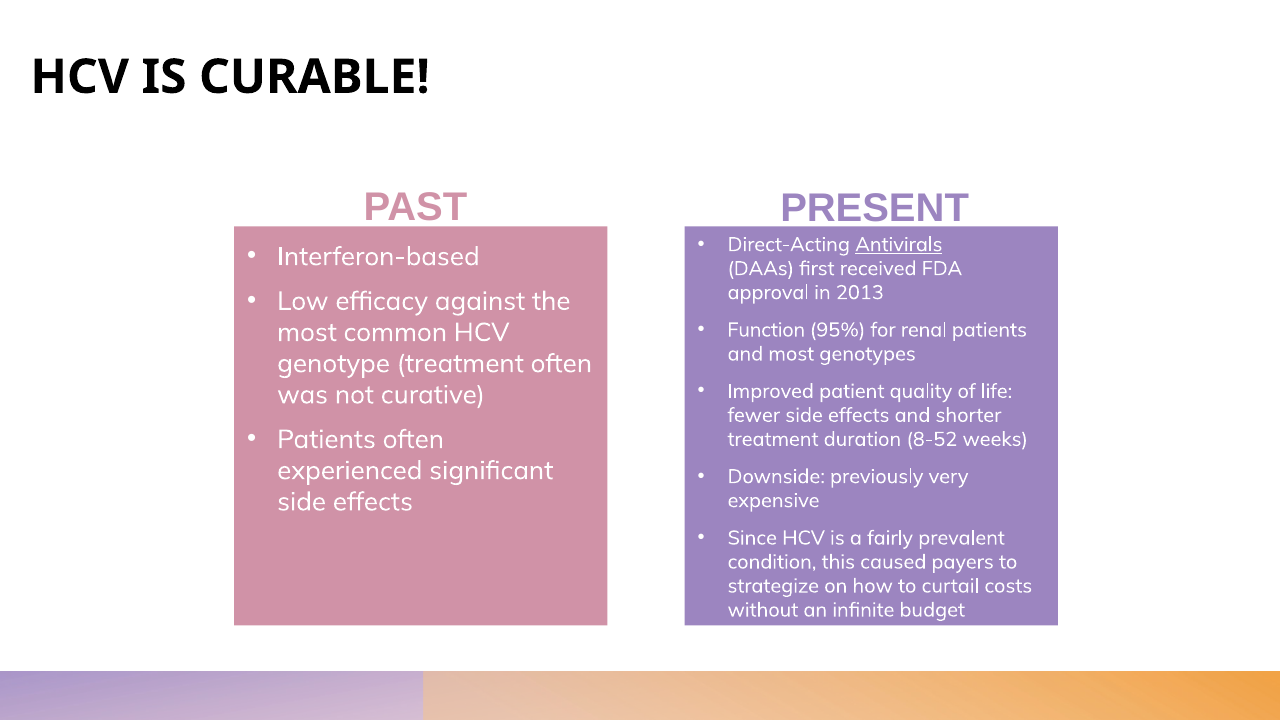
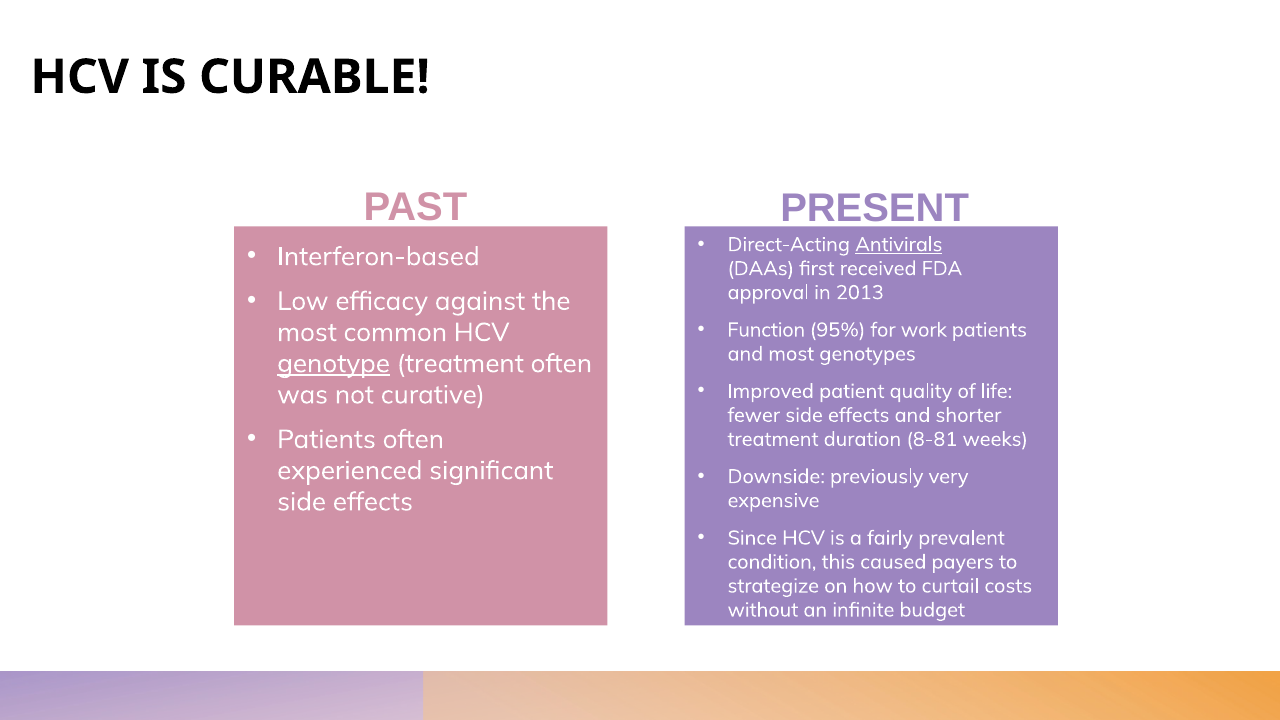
renal: renal -> work (924, 330)
genotype underline: none -> present (334, 364)
8-52: 8-52 -> 8-81 (932, 439)
